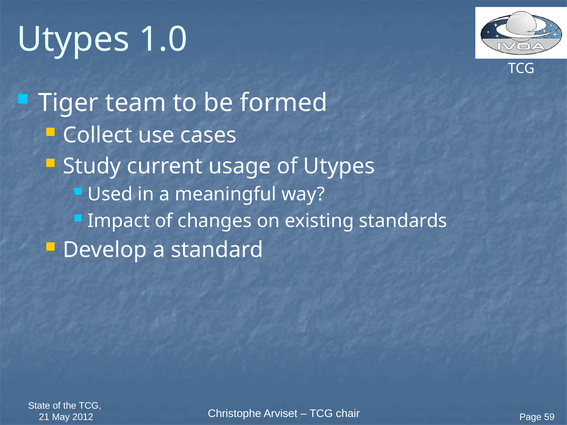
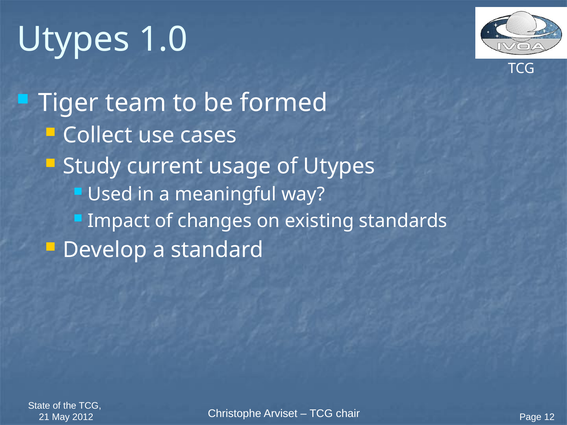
59: 59 -> 12 (549, 417)
